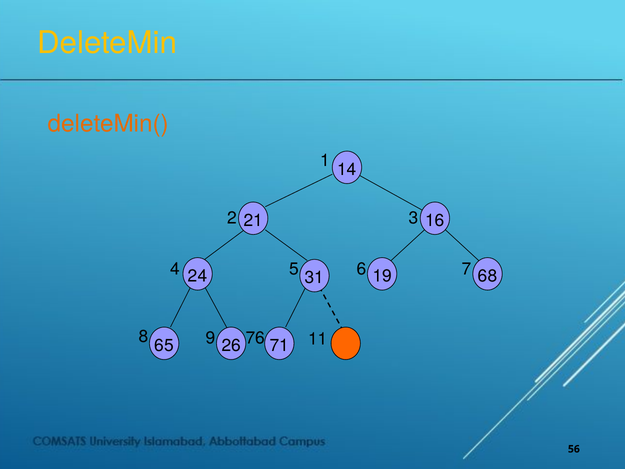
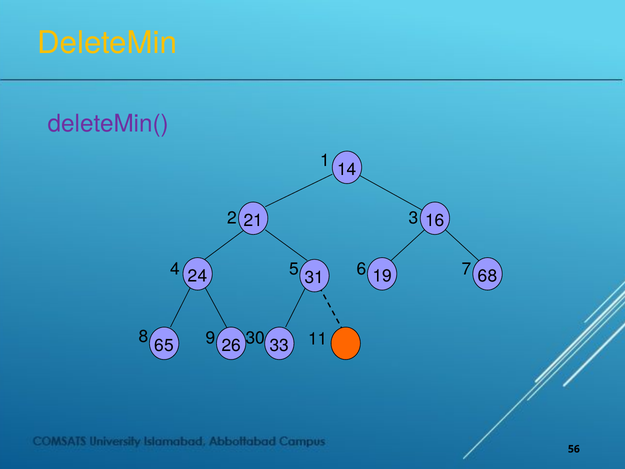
deleteMin( colour: orange -> purple (108, 124)
76: 76 -> 30 (255, 338)
71: 71 -> 33 (279, 345)
